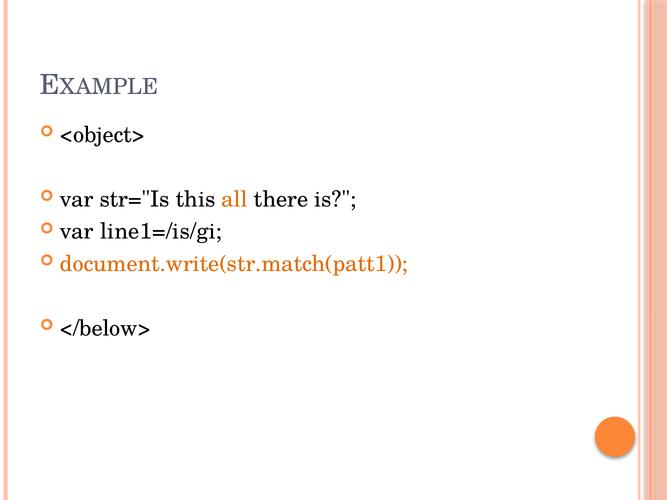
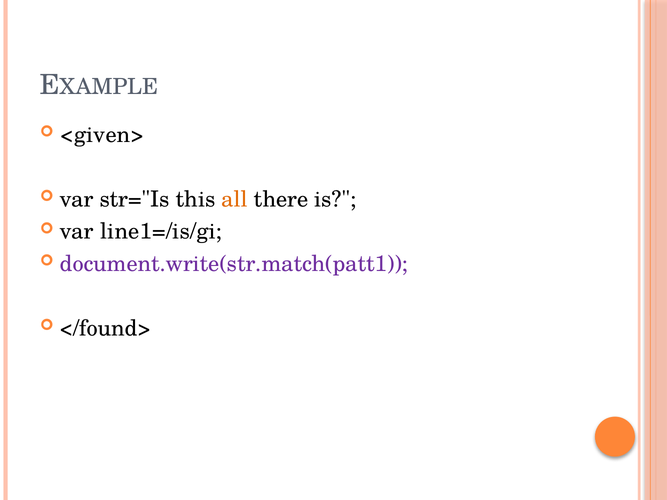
<object>: <object> -> <given> (102, 135)
document.write(str.match(patt1 colour: orange -> purple (234, 264)
</below>: </below> -> </found> (105, 328)
